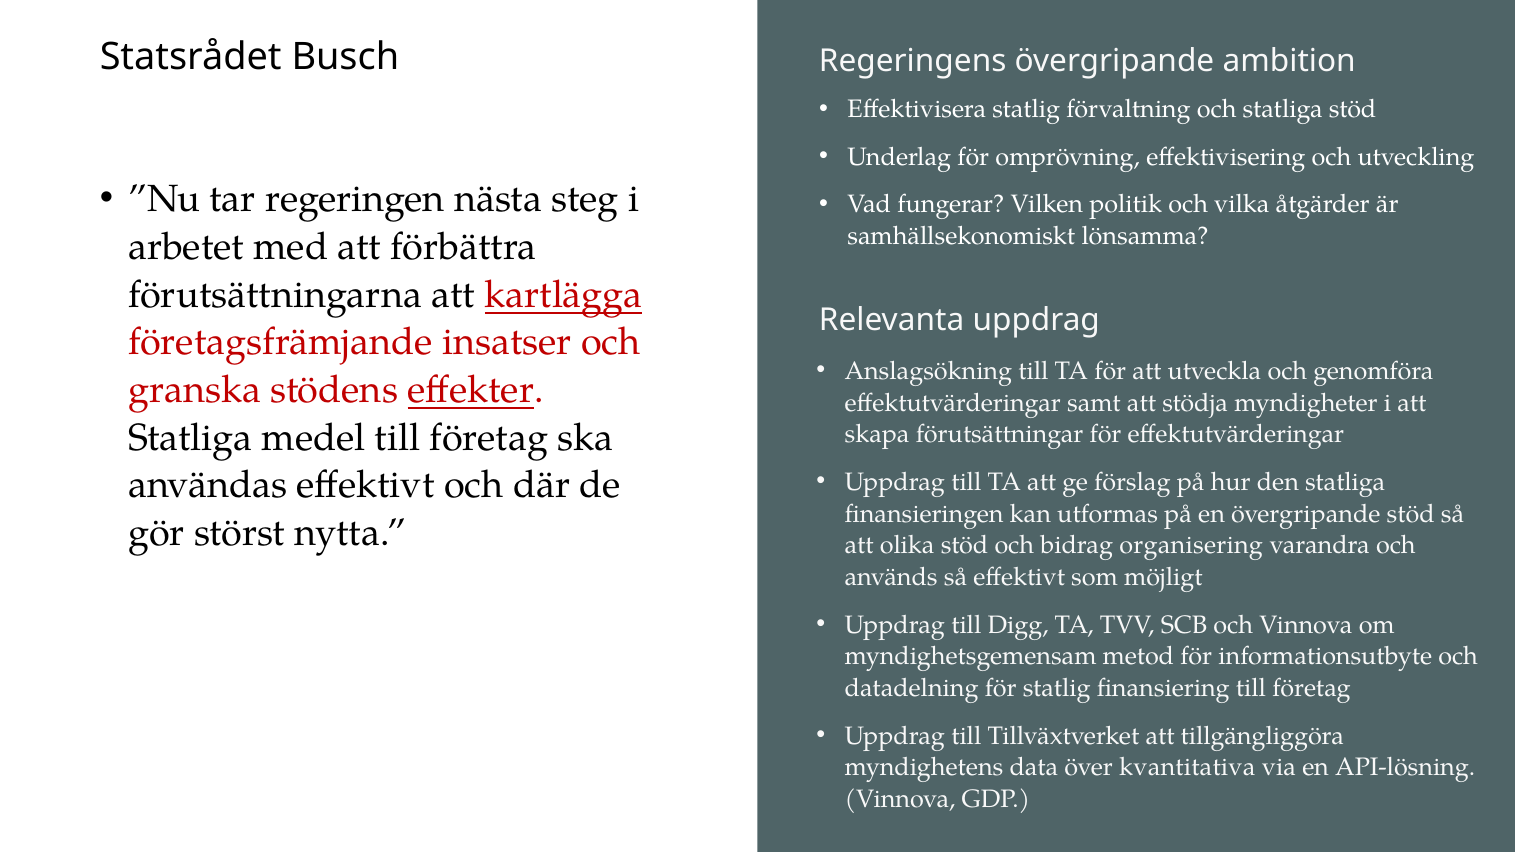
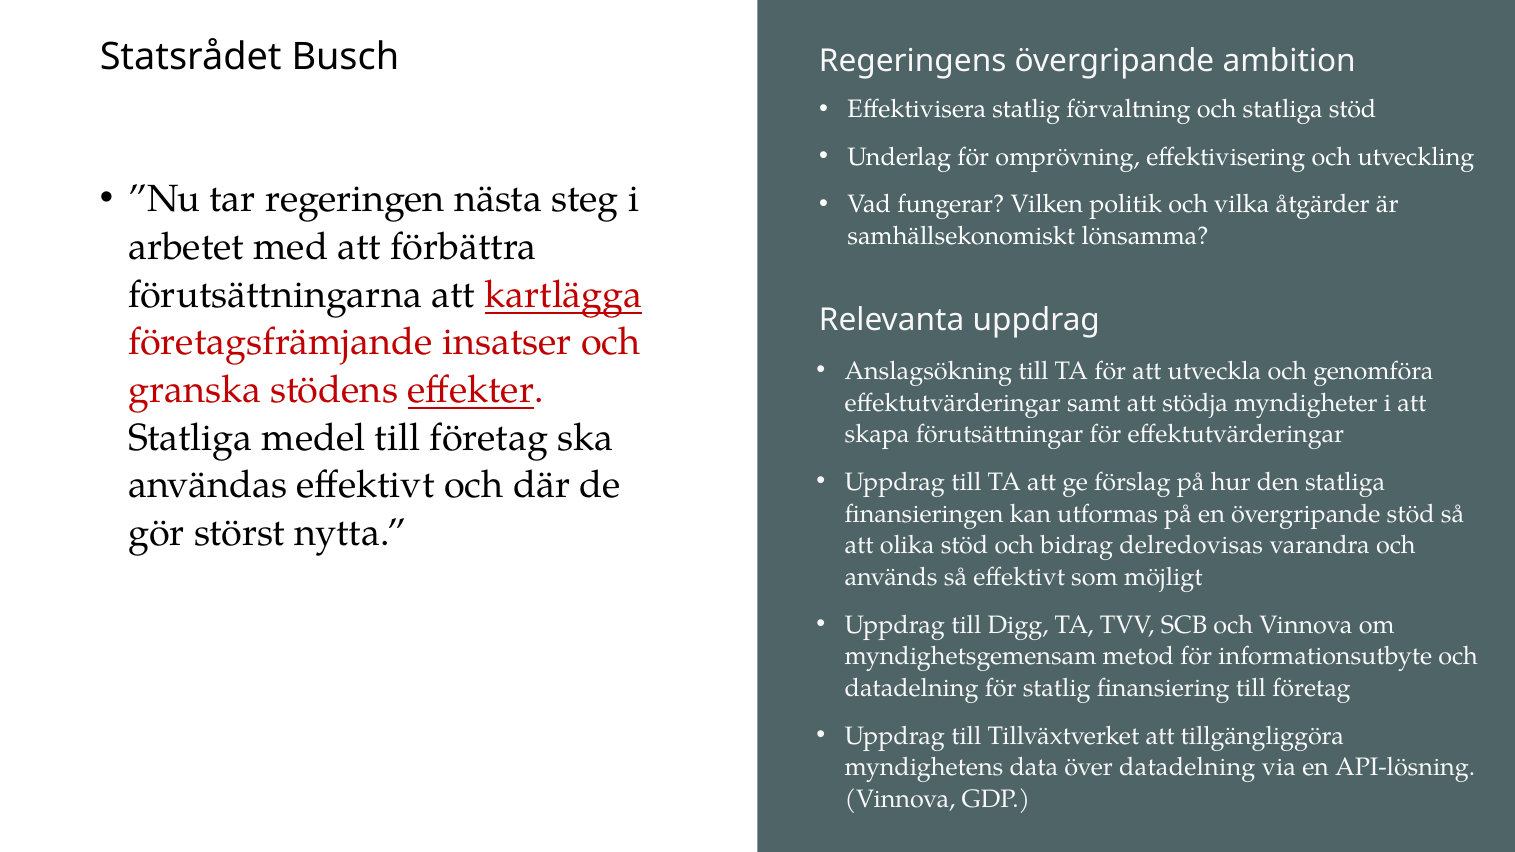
organisering: organisering -> delredovisas (1191, 546)
över kvantitativa: kvantitativa -> datadelning (1187, 768)
